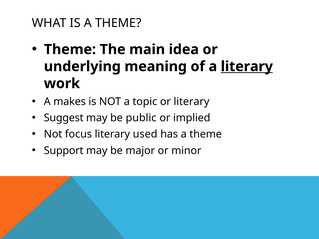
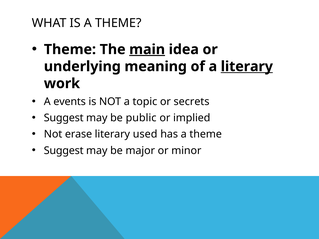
main underline: none -> present (147, 50)
makes: makes -> events (70, 102)
or literary: literary -> secrets (191, 102)
focus: focus -> erase (79, 134)
Support: Support -> Suggest (64, 151)
